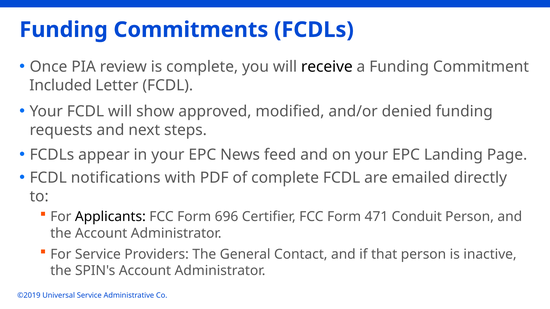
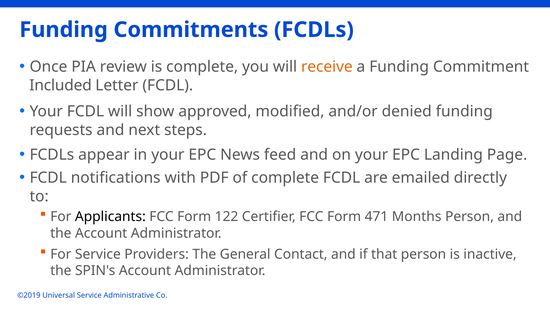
receive colour: black -> orange (327, 67)
696: 696 -> 122 (227, 217)
Conduit: Conduit -> Months (417, 217)
